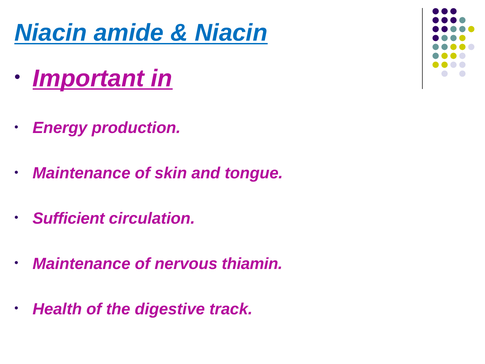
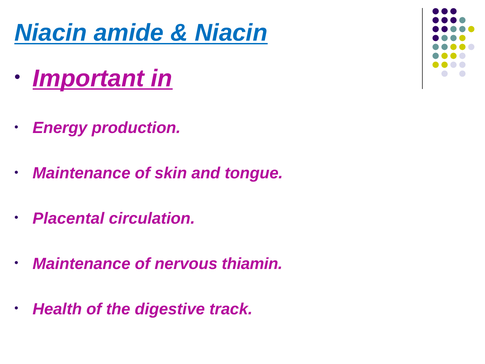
Sufficient: Sufficient -> Placental (68, 218)
